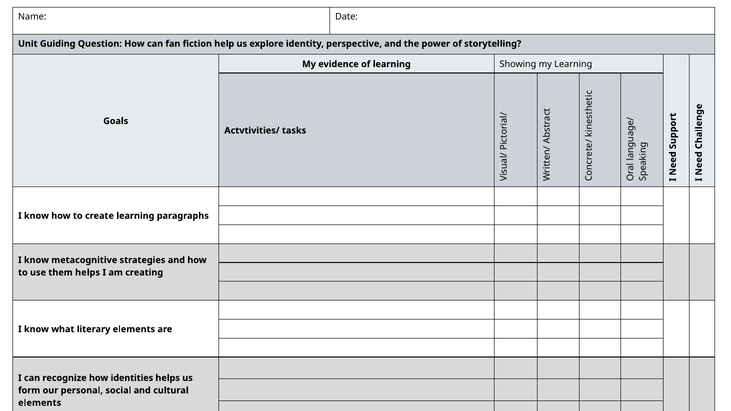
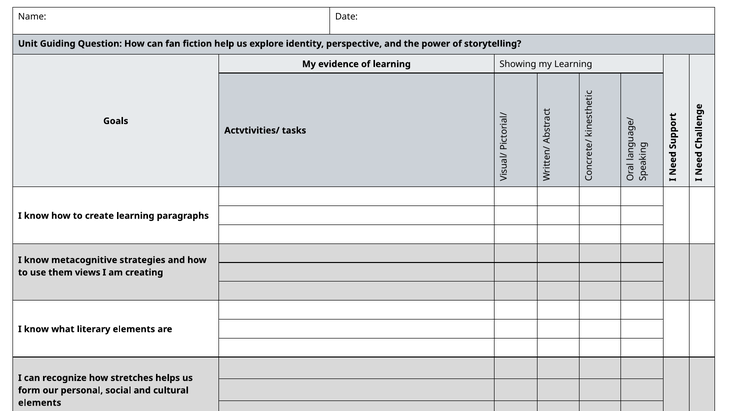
them helps: helps -> views (88, 273)
identities: identities -> stretches (132, 378)
